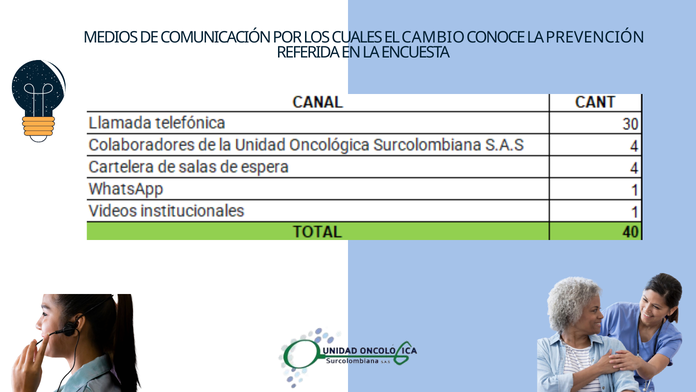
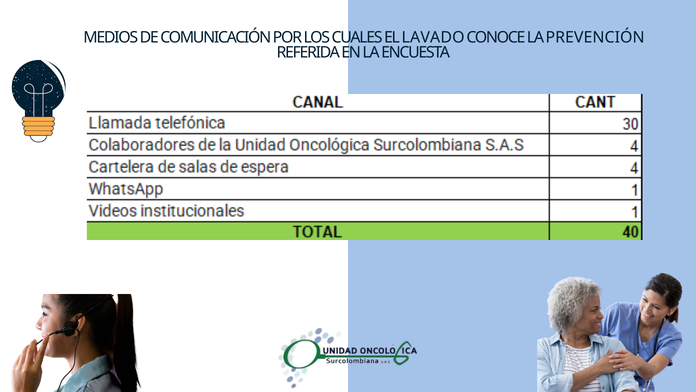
CAMBIO: CAMBIO -> LAVADO (433, 38)
